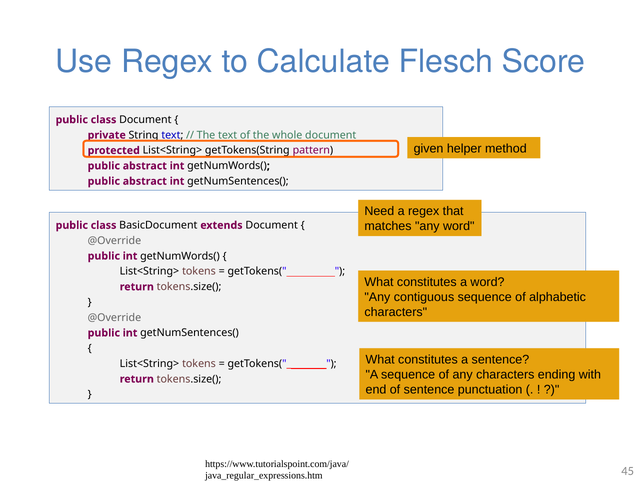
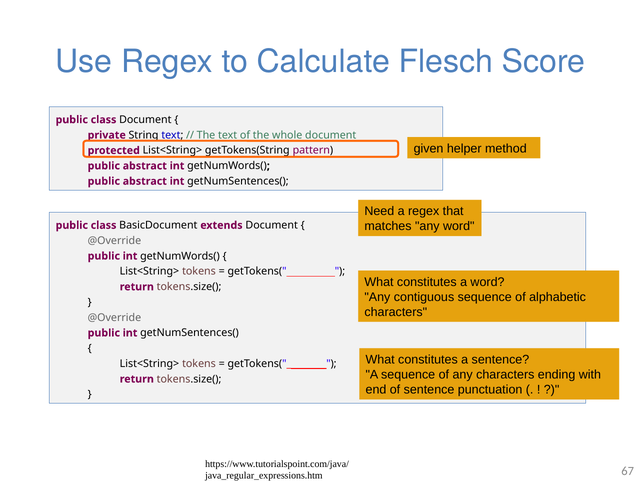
45: 45 -> 67 (628, 471)
